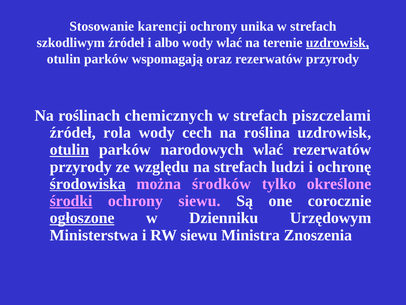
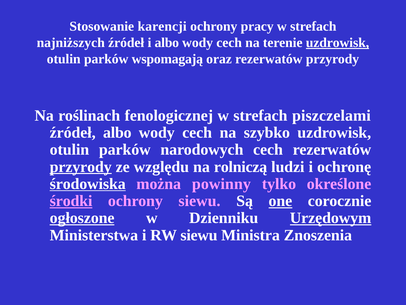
unika: unika -> pracy (257, 26)
szkodliwym: szkodliwym -> najniższych (71, 43)
wlać: wlać -> cech (229, 43)
chemicznych: chemicznych -> fenologicznej (169, 115)
źródeł rola: rola -> albo (117, 132)
roślina: roślina -> szybko (267, 132)
otulin underline: present -> none (69, 149)
narodowych wlać: wlać -> cech (268, 149)
przyrody underline: none -> present (81, 167)
na strefach: strefach -> rolniczą (241, 167)
środków: środków -> powinny (221, 184)
one underline: none -> present (280, 201)
Urzędowym underline: none -> present (331, 218)
